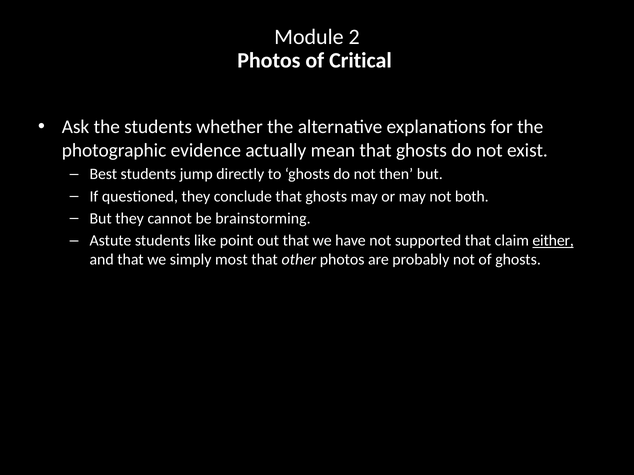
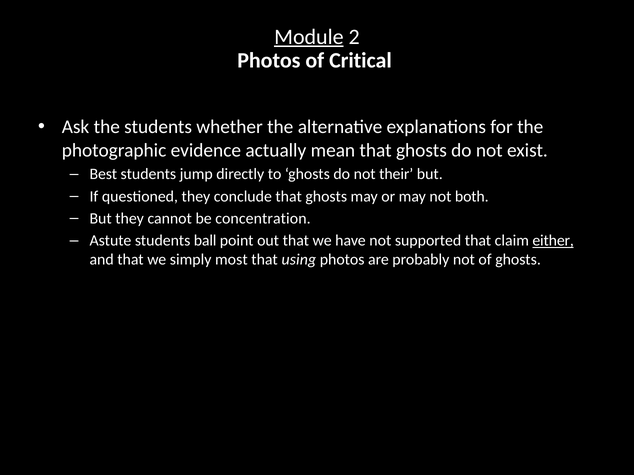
Module underline: none -> present (309, 37)
then: then -> their (396, 174)
brainstorming: brainstorming -> concentration (263, 219)
like: like -> ball (205, 241)
other: other -> using (299, 260)
